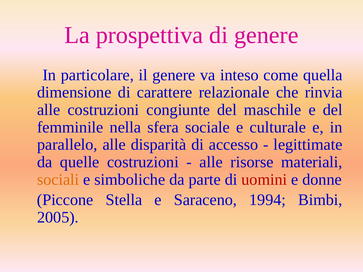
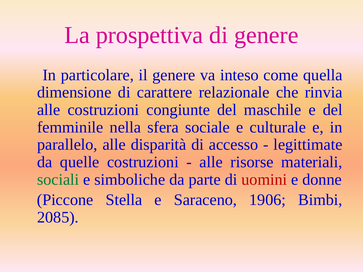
sociali colour: orange -> green (58, 180)
1994: 1994 -> 1906 (268, 200)
2005: 2005 -> 2085 (58, 217)
